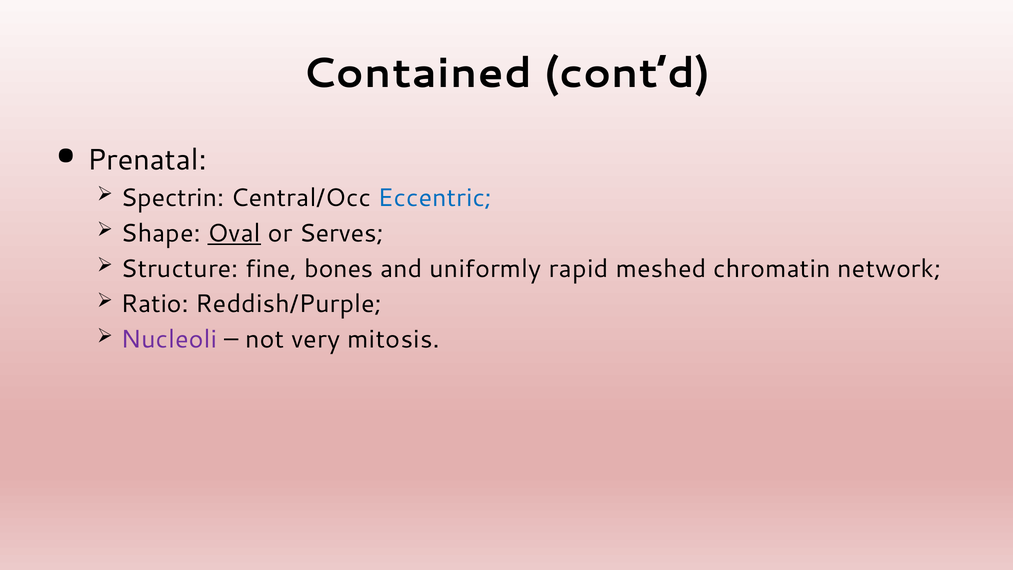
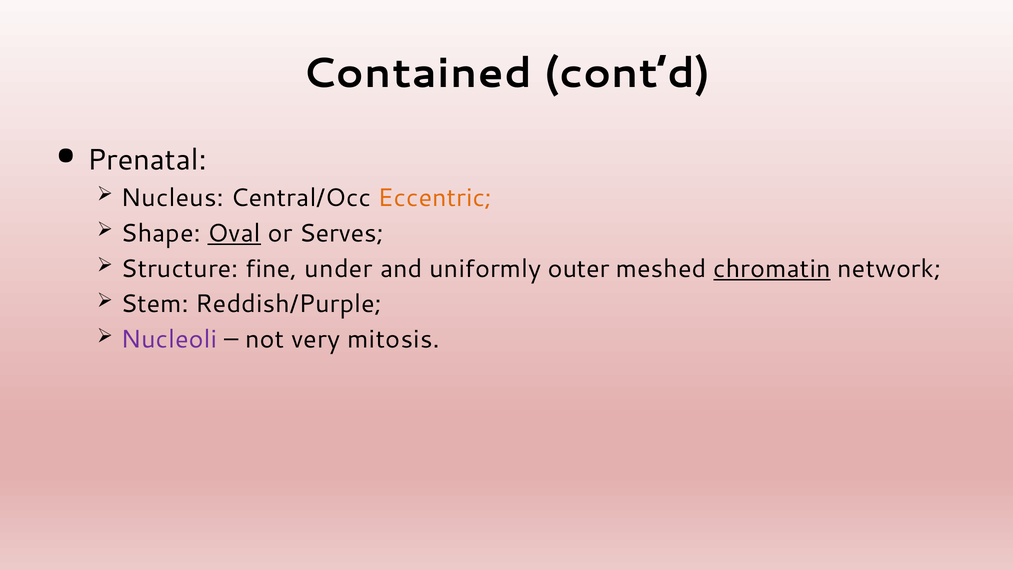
Spectrin: Spectrin -> Nucleus (172, 198)
Eccentric colour: blue -> orange (435, 198)
bones: bones -> under (339, 269)
rapid: rapid -> outer (579, 269)
chromatin underline: none -> present (772, 269)
Ratio: Ratio -> Stem (155, 304)
